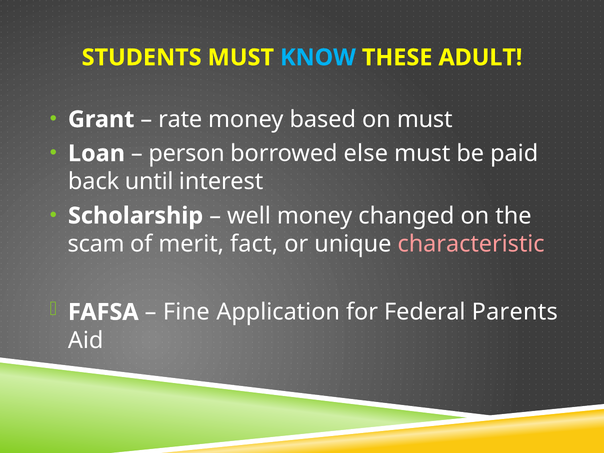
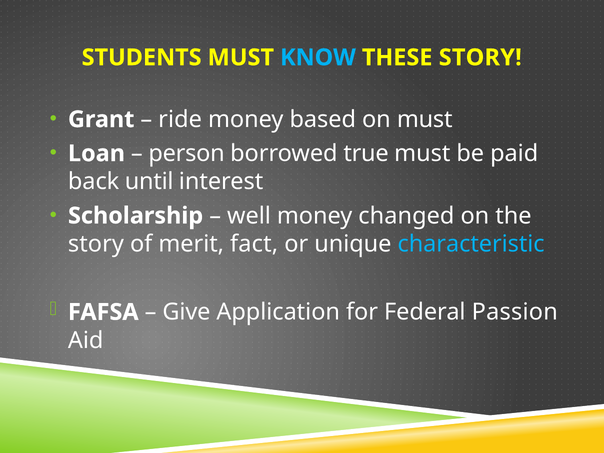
THESE ADULT: ADULT -> STORY (480, 57)
rate: rate -> ride (180, 119)
else: else -> true (366, 153)
scam: scam -> story (96, 244)
characteristic colour: pink -> light blue (471, 244)
Fine: Fine -> Give (186, 312)
Parents: Parents -> Passion (515, 312)
